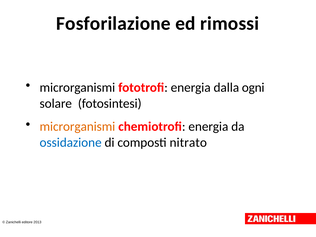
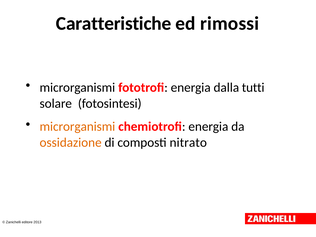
Fosforilazione: Fosforilazione -> Caratteristiche (114, 24)
ogni: ogni -> tutti (253, 88)
ossidazione colour: blue -> orange (71, 142)
